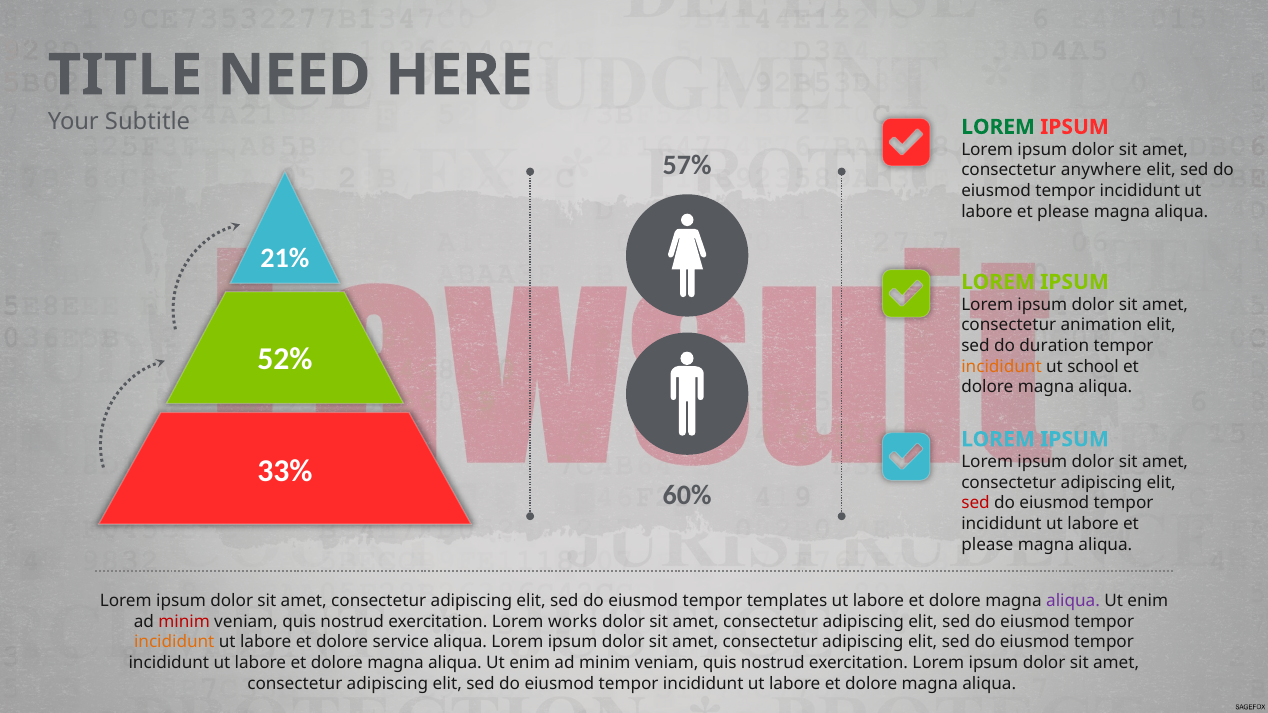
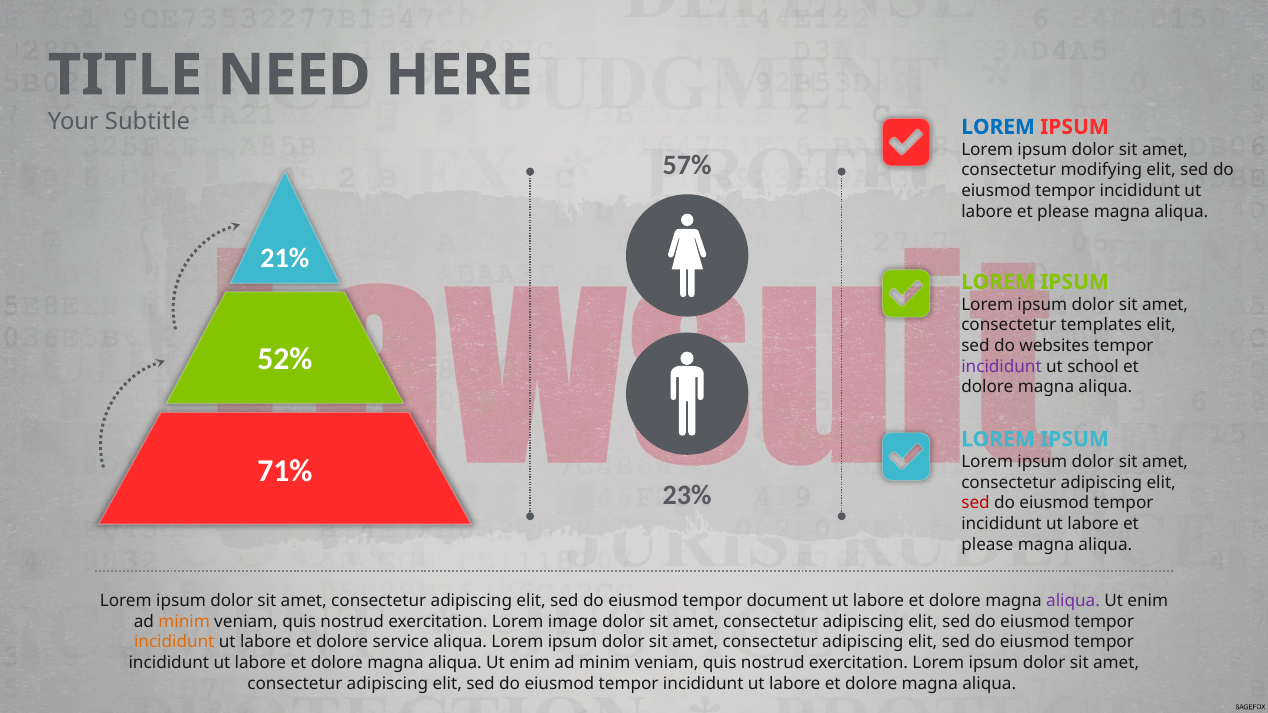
LOREM colour: green -> blue (998, 127)
anywhere: anywhere -> modifying (1101, 170)
animation: animation -> templates (1101, 325)
duration: duration -> websites (1054, 346)
incididunt colour: orange -> purple (1002, 367)
33%: 33% -> 71% (285, 471)
60%: 60% -> 23% (687, 495)
templates: templates -> document (787, 601)
minim colour: red -> orange (184, 622)
works: works -> image (573, 622)
